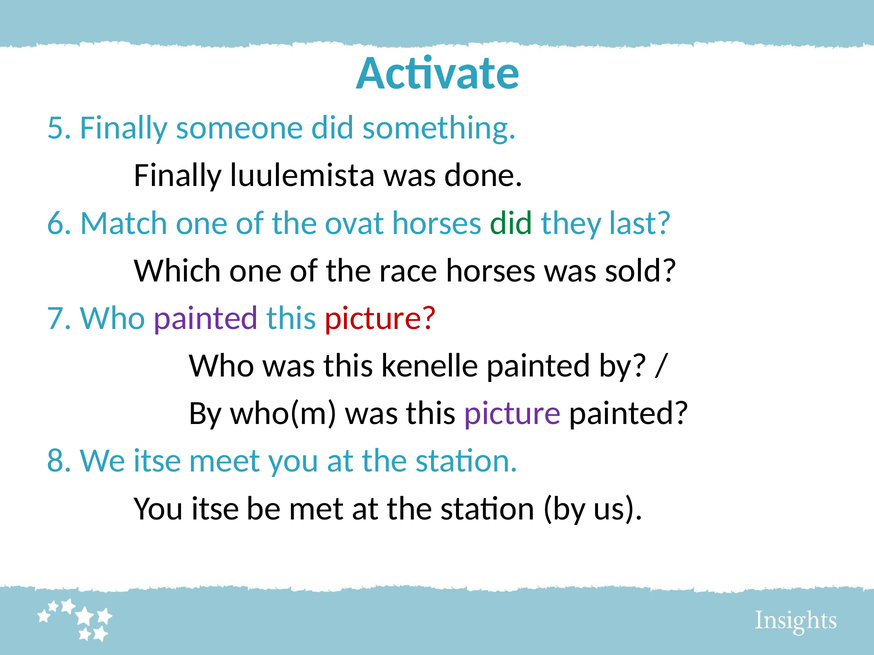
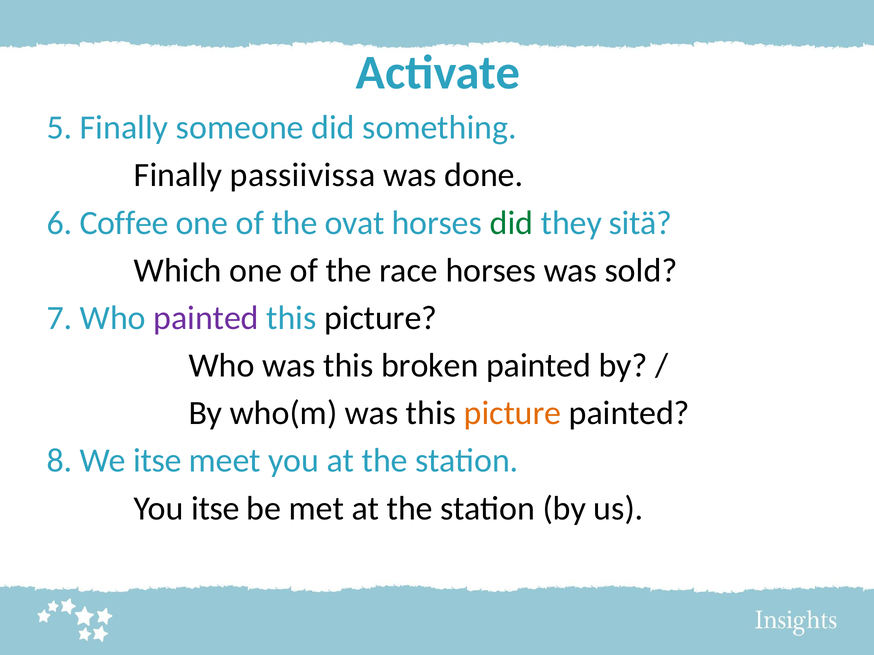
luulemista: luulemista -> passiivissa (303, 175)
Match: Match -> Coffee (124, 223)
last: last -> sitä (641, 223)
picture colour: red -> black (381, 318)
kenelle: kenelle -> broken (430, 366)
picture colour: purple -> orange (513, 413)
